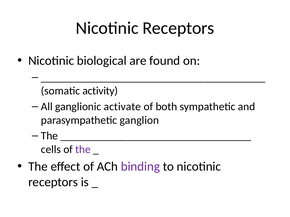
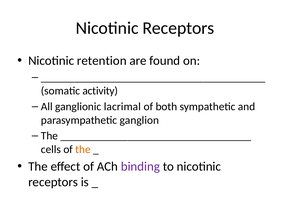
biological: biological -> retention (102, 61)
activate: activate -> lacrimal (122, 107)
the colour: purple -> orange (83, 150)
